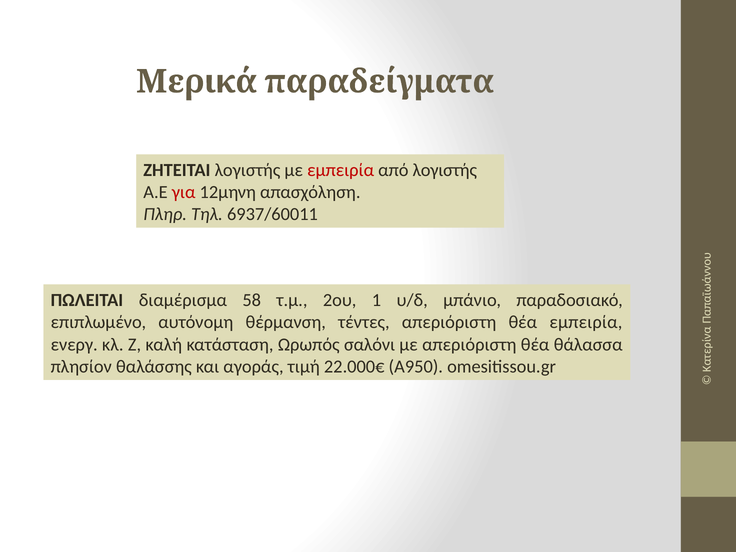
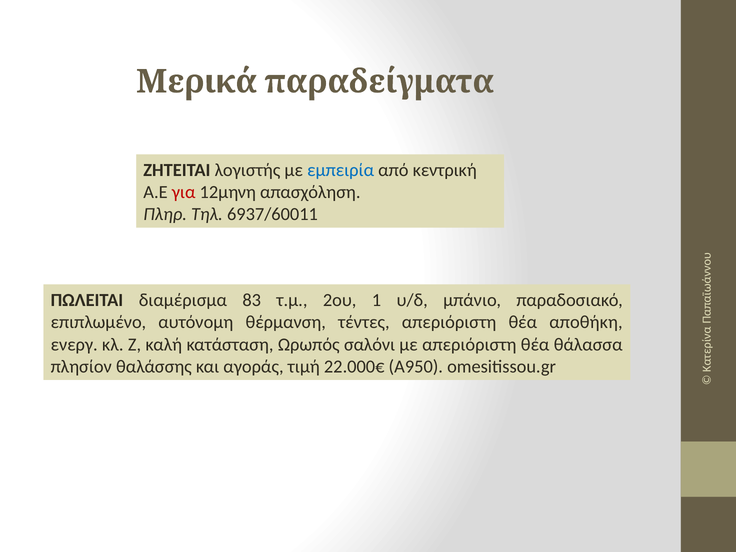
εμπειρία colour: red -> blue (341, 170)
από λογιστής: λογιστής -> κεντρική (445, 170)
58: 58 -> 83 (252, 300)
θέα εμπειρία: εμπειρία -> αποθήκη (586, 322)
